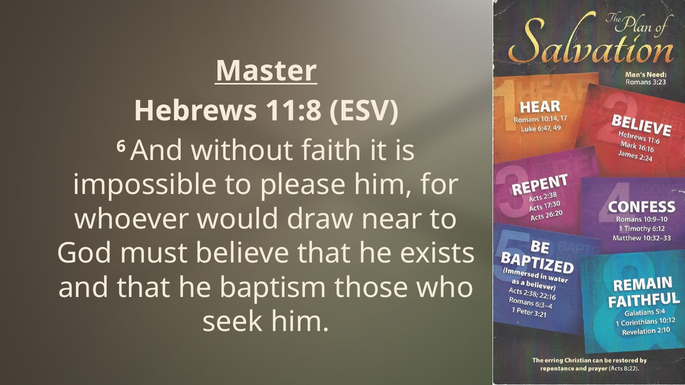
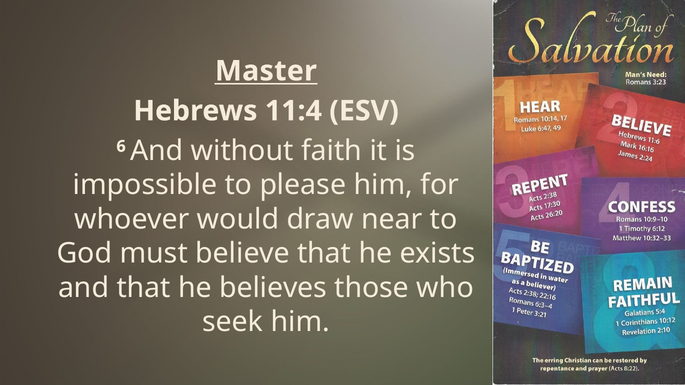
11:8: 11:8 -> 11:4 (293, 111)
baptism: baptism -> believes (273, 288)
